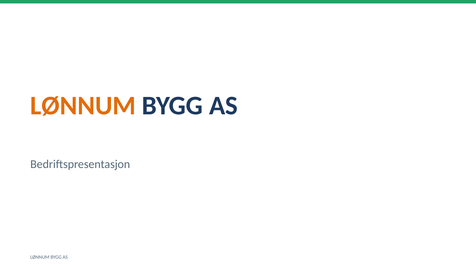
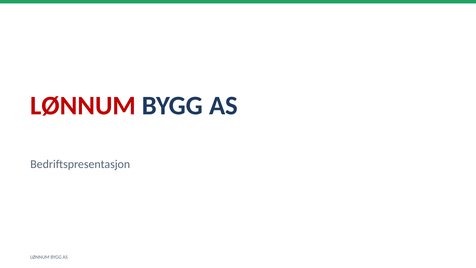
LØNNUM colour: orange -> red (83, 106)
